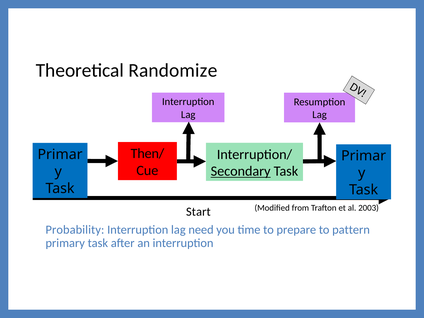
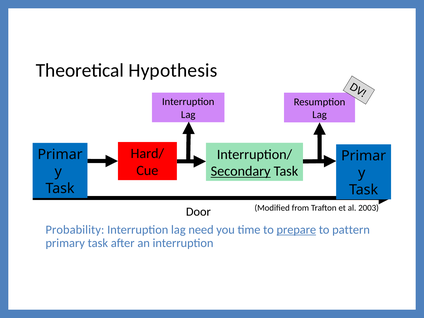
Randomize: Randomize -> Hypothesis (173, 70)
Then/: Then/ -> Hard/ (147, 154)
Start: Start -> Door (198, 212)
prepare underline: none -> present (296, 230)
